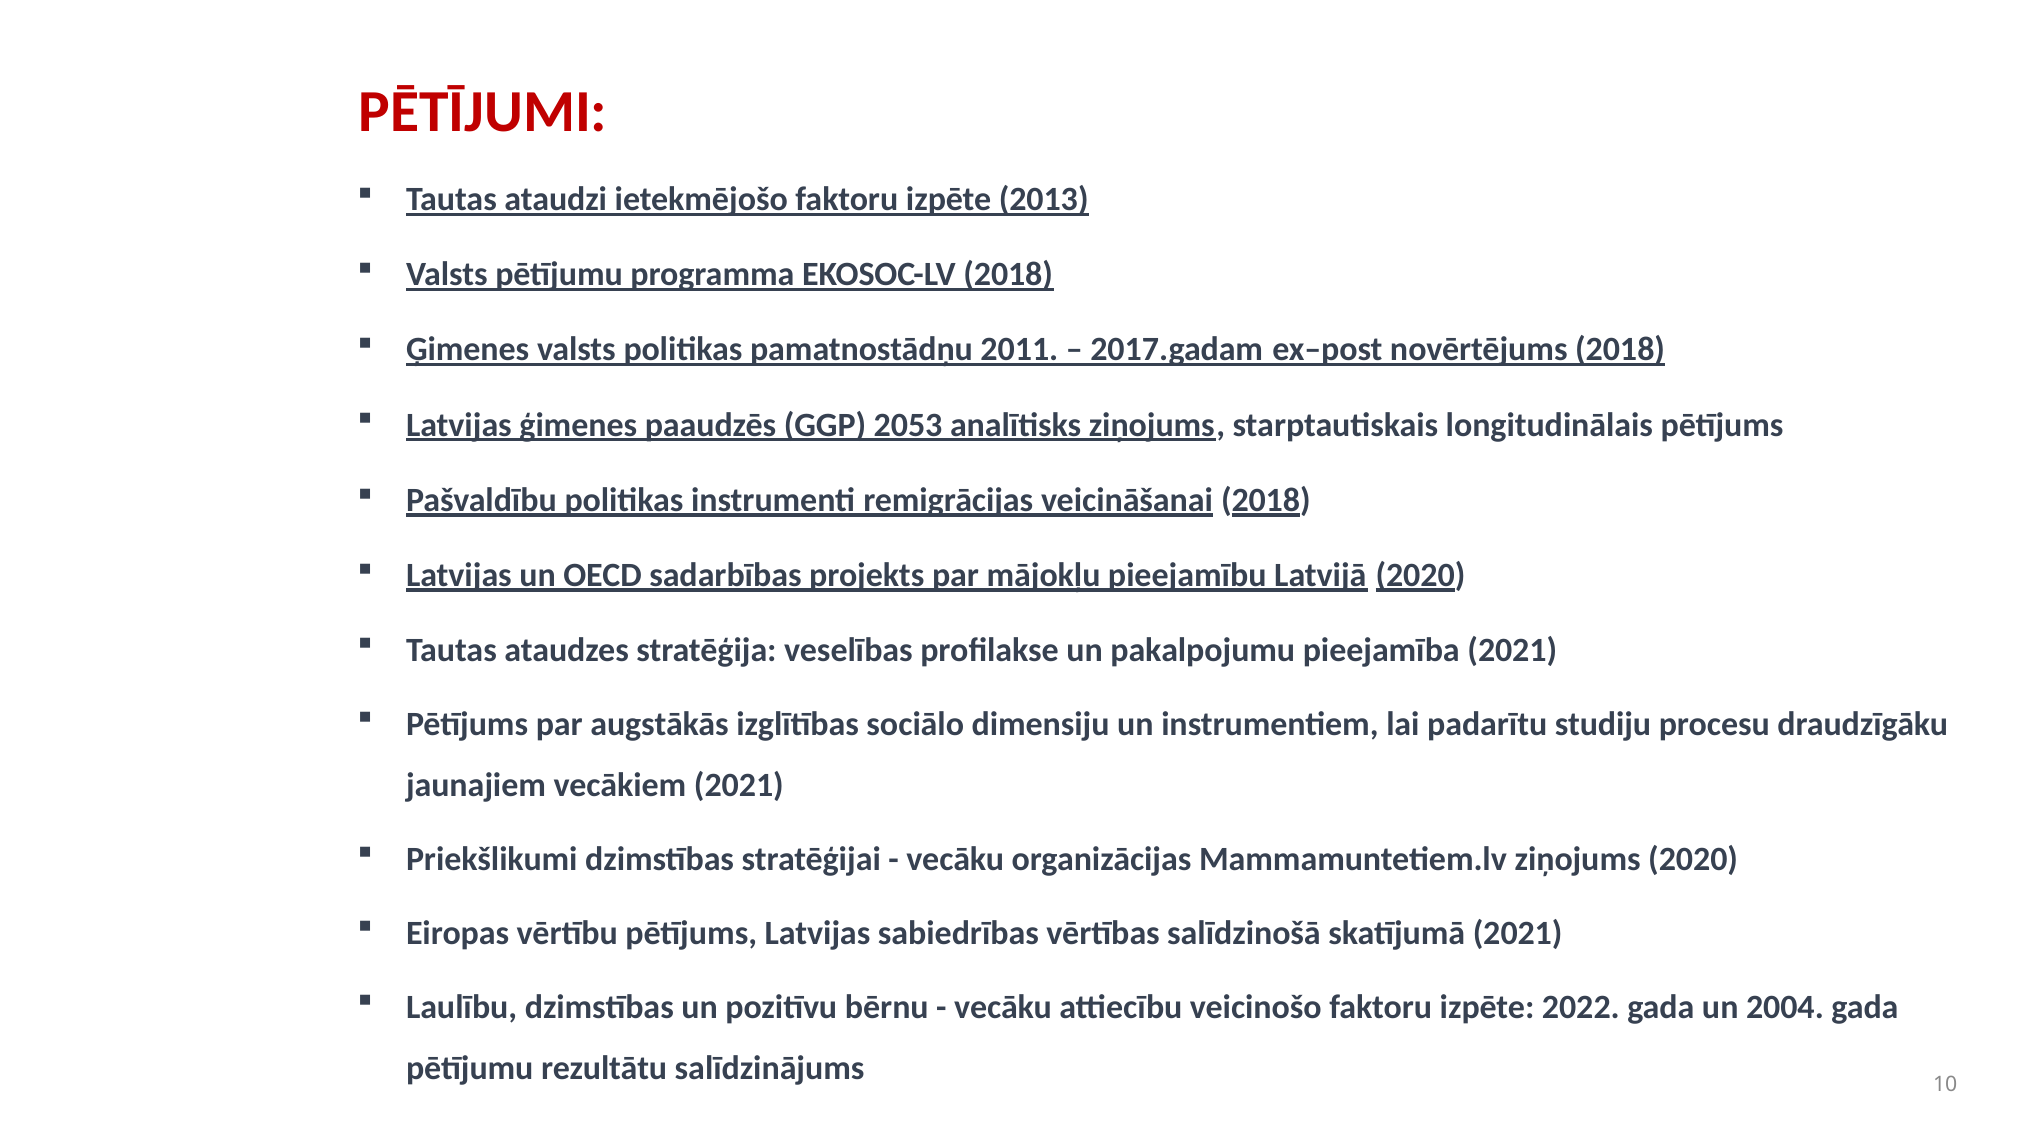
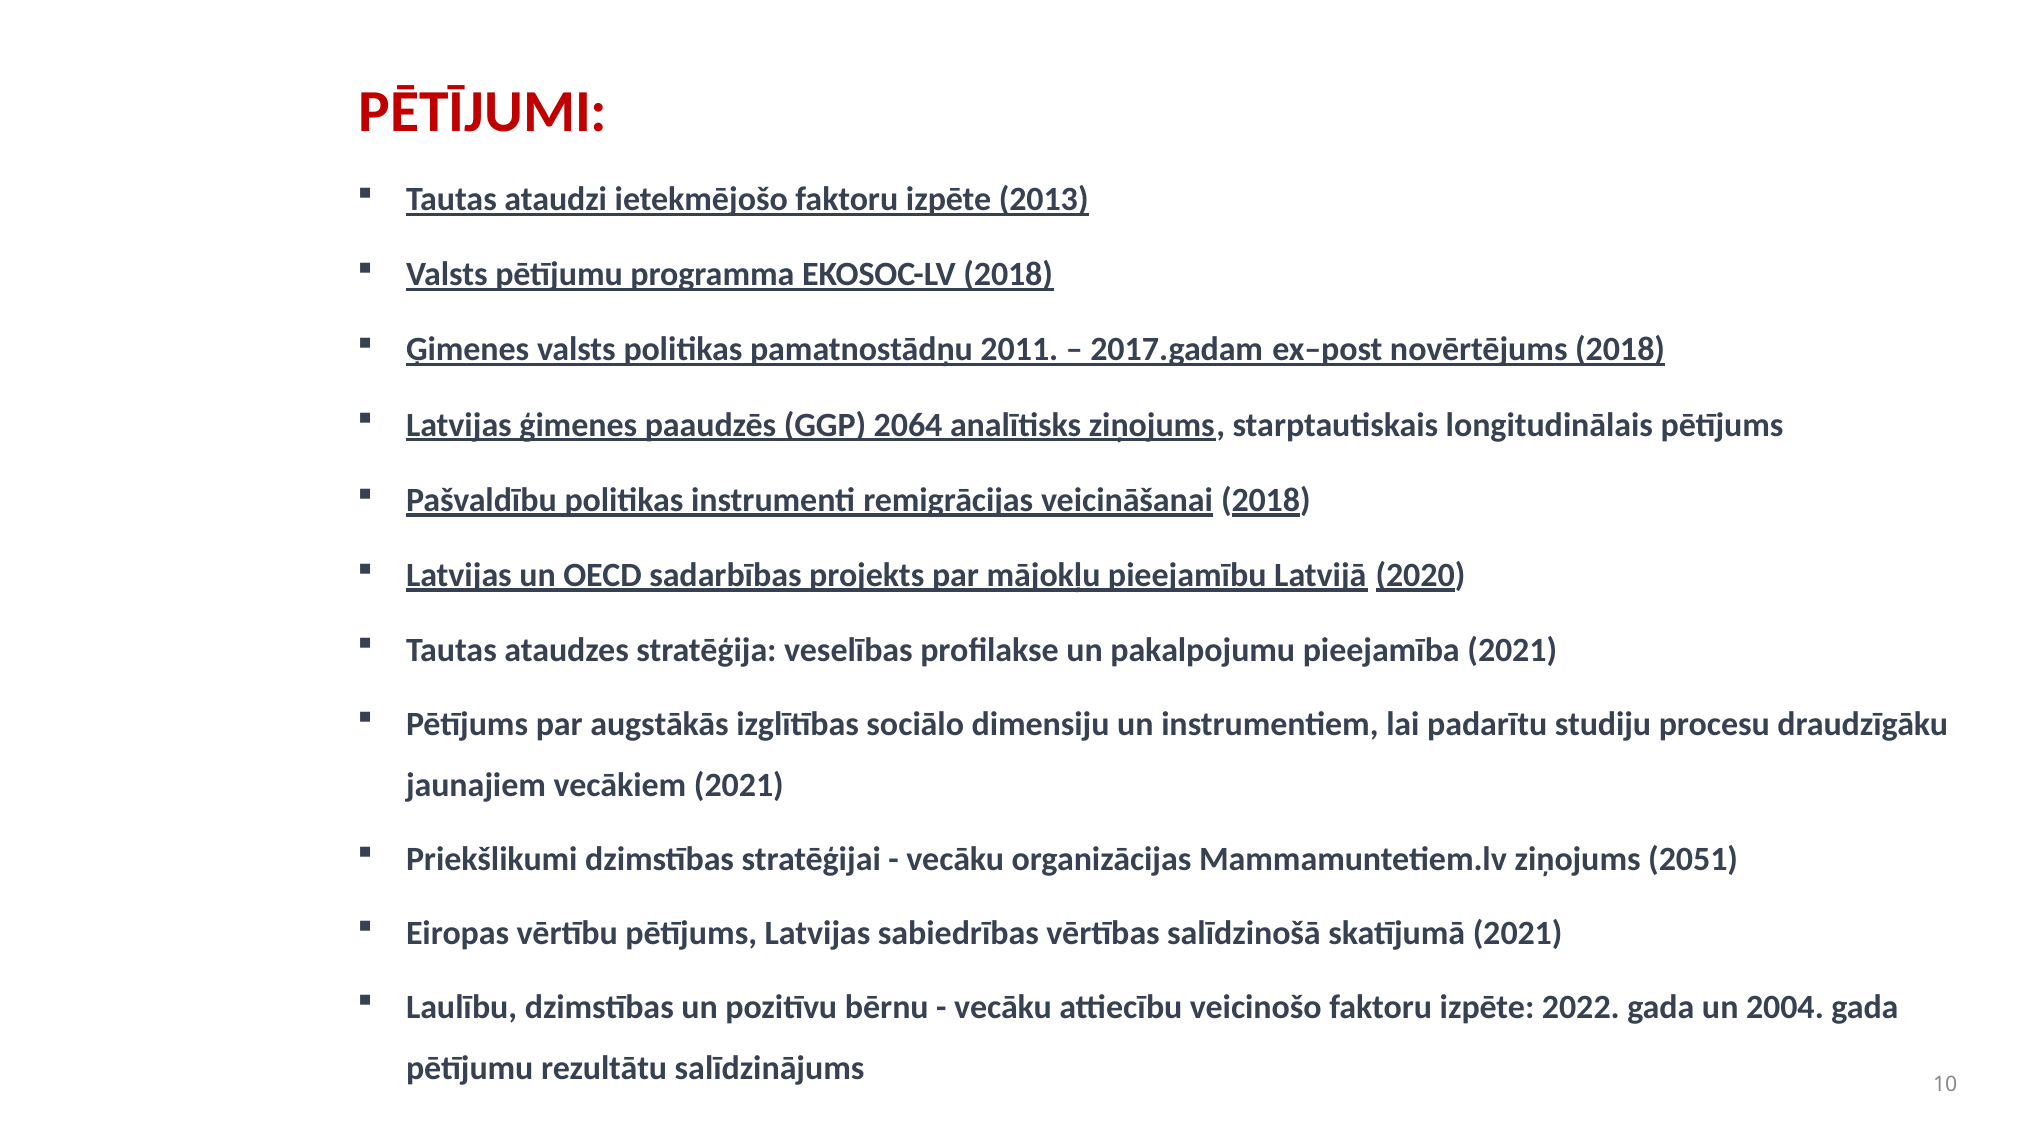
2053: 2053 -> 2064 (908, 425)
ziņojums 2020: 2020 -> 2051 (1693, 859)
